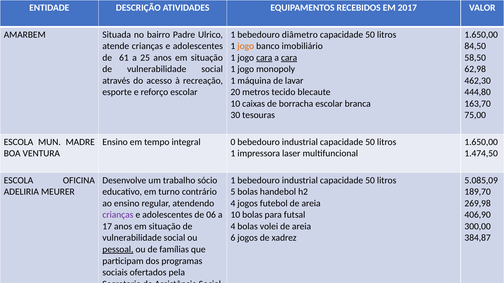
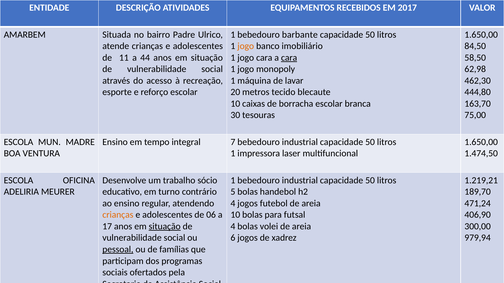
diâmetro: diâmetro -> barbante (300, 35)
61: 61 -> 11 (124, 58)
25: 25 -> 44 (145, 58)
cara underline: present -> none (264, 58)
0: 0 -> 7 (233, 142)
5.085,09: 5.085,09 -> 1.219,21 (481, 181)
269,98: 269,98 -> 471,24 (478, 204)
crianças colour: purple -> orange (118, 215)
situação underline: none -> present (165, 227)
384,87: 384,87 -> 979,94 (478, 238)
